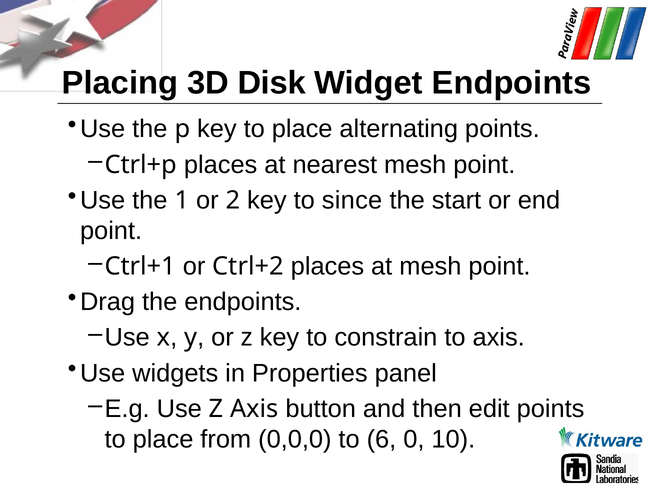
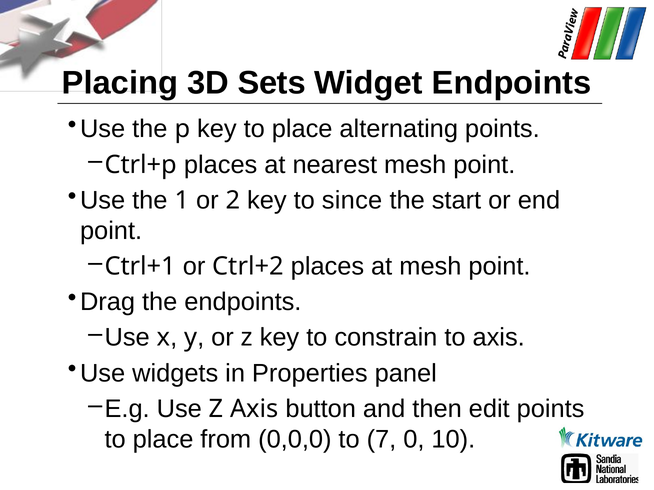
Disk: Disk -> Sets (272, 83)
6: 6 -> 7 (381, 440)
